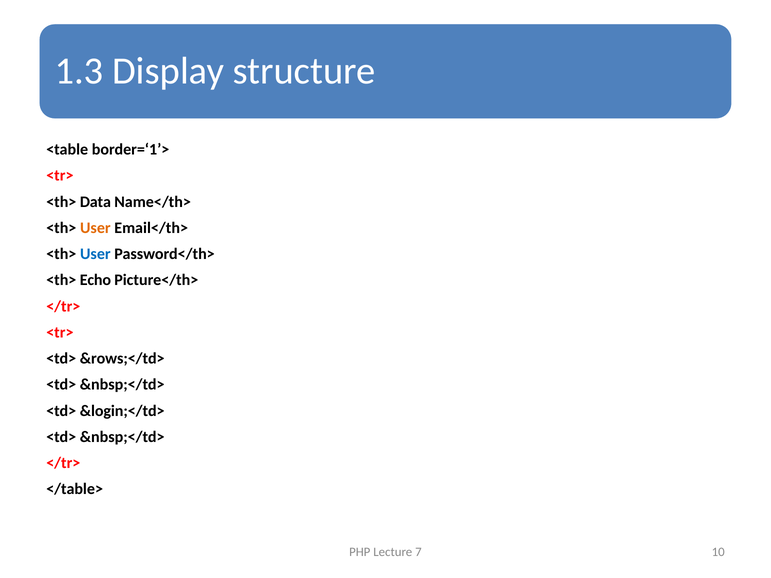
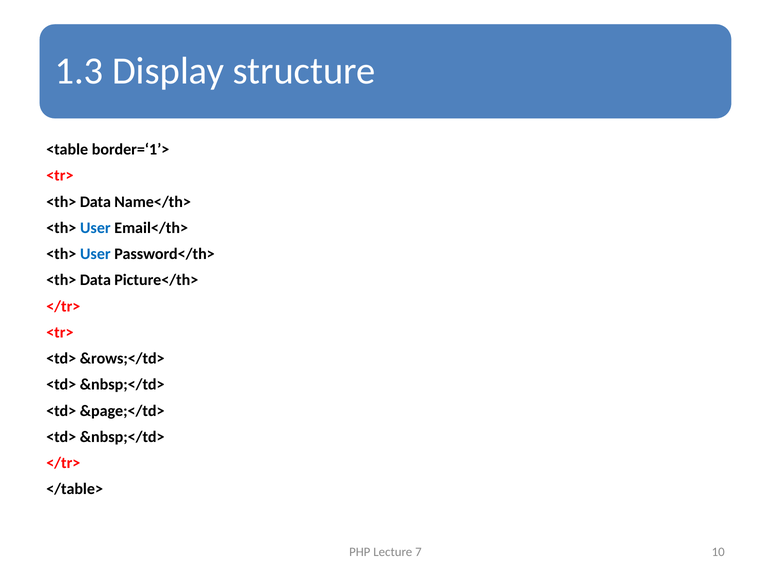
User colour: orange -> blue (95, 228)
Echo: Echo -> Data (95, 280)
&login;</td>: &login;</td> -> &page;</td> (122, 411)
